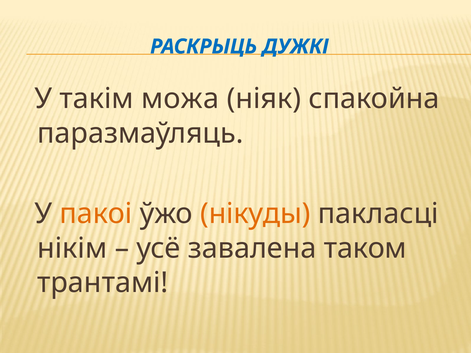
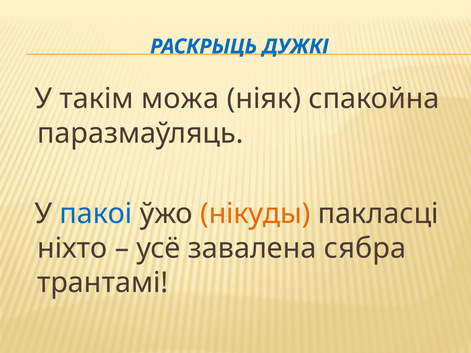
пакоі colour: orange -> blue (96, 214)
нікім: нікім -> ніхто (72, 249)
таком: таком -> сябра (365, 249)
